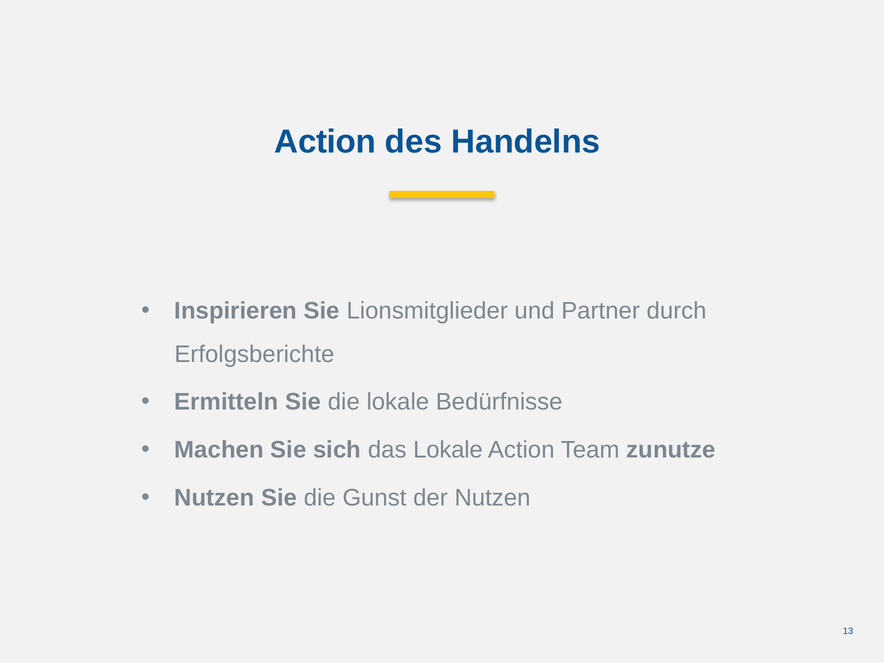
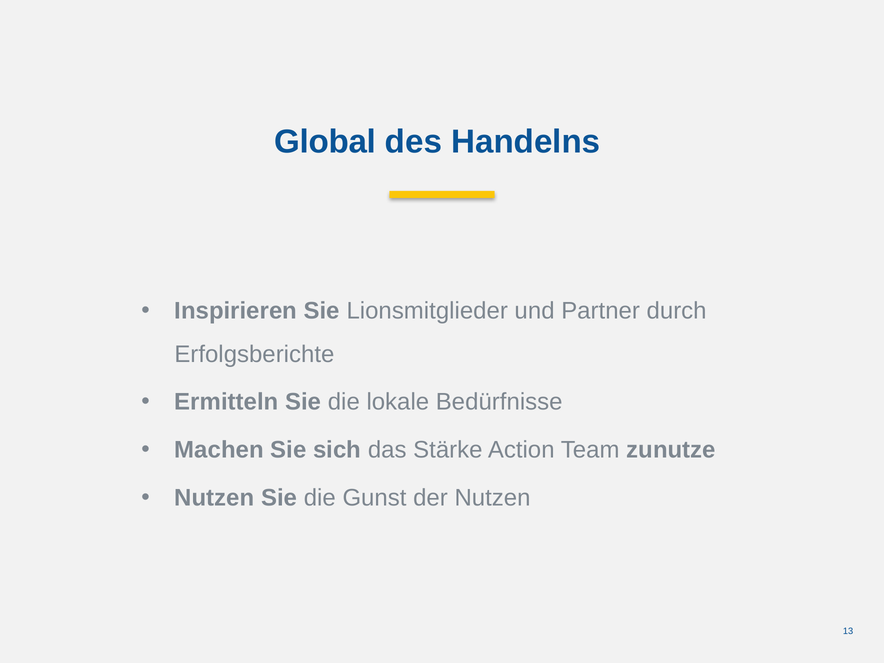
Action: Action -> Global (325, 142)
das Lokale: Lokale -> Stärke (448, 450)
